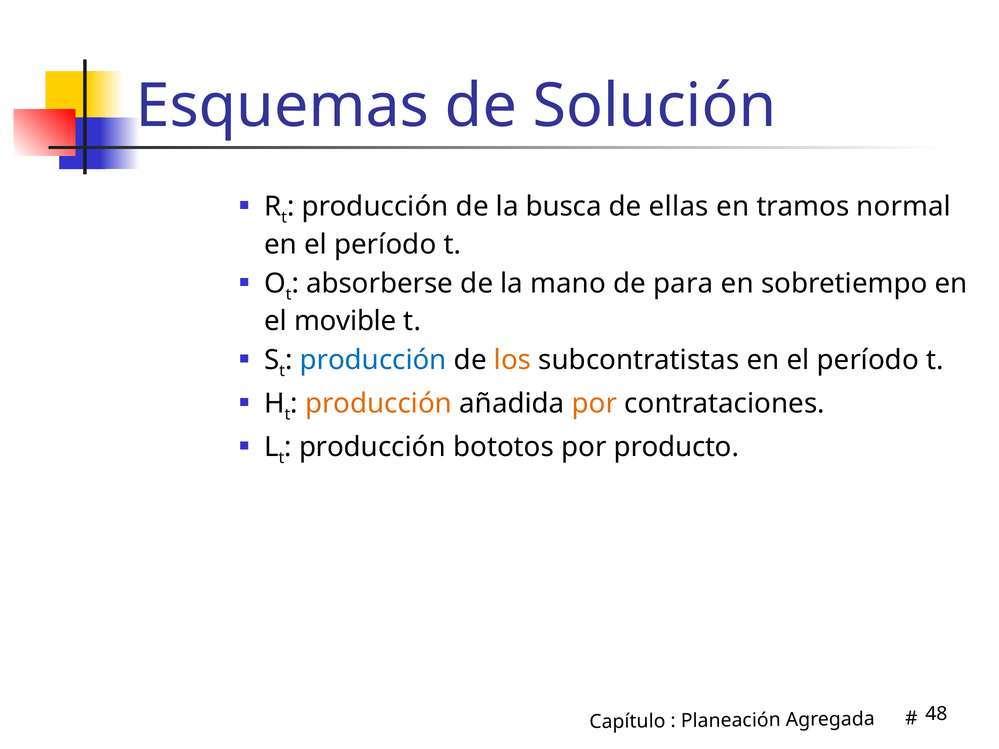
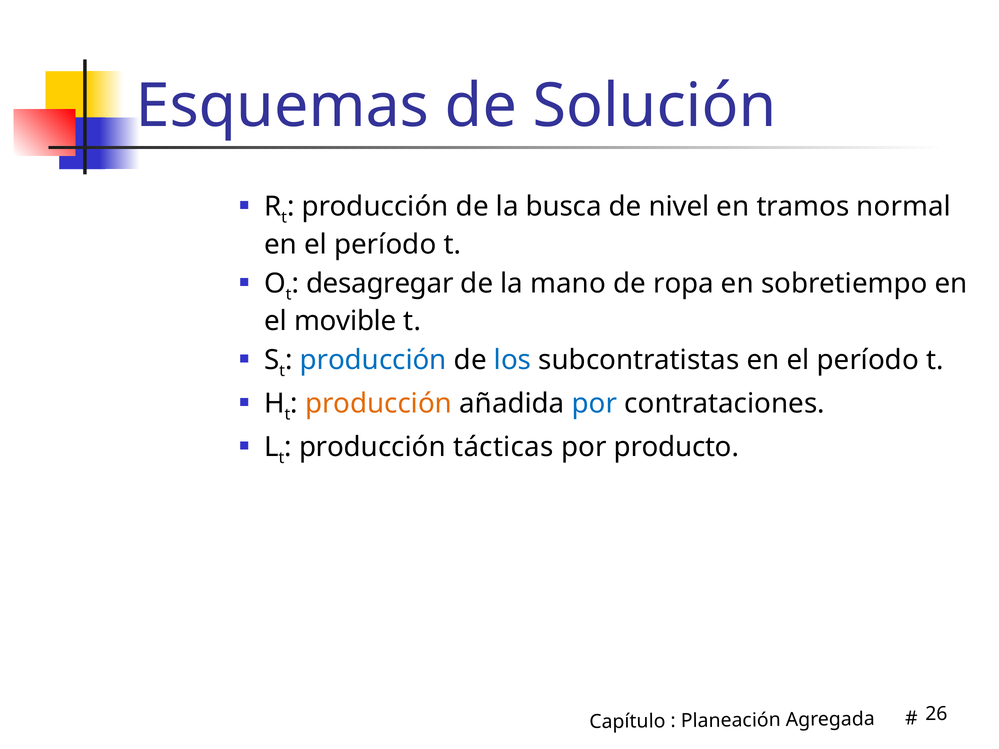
ellas: ellas -> nivel (679, 207)
absorberse: absorberse -> desagregar (380, 283)
para: para -> ropa (683, 283)
los colour: orange -> blue (512, 360)
por colour: orange -> blue (594, 404)
bototos: bototos -> tácticas (503, 447)
48: 48 -> 26 (936, 714)
